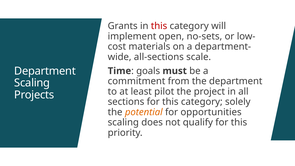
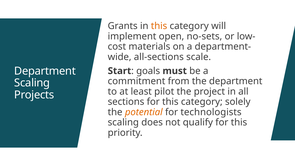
this colour: red -> orange (159, 26)
Time: Time -> Start (119, 71)
opportunities: opportunities -> technologists (211, 112)
